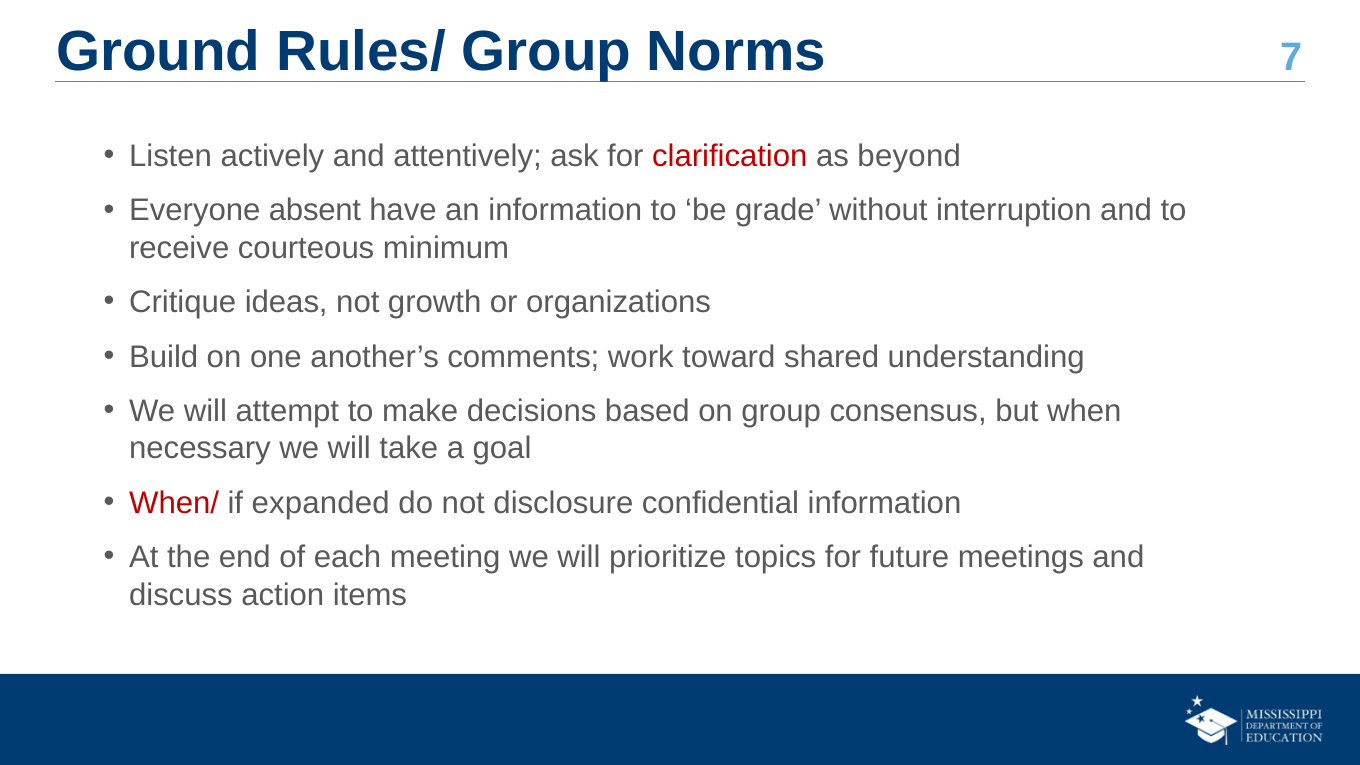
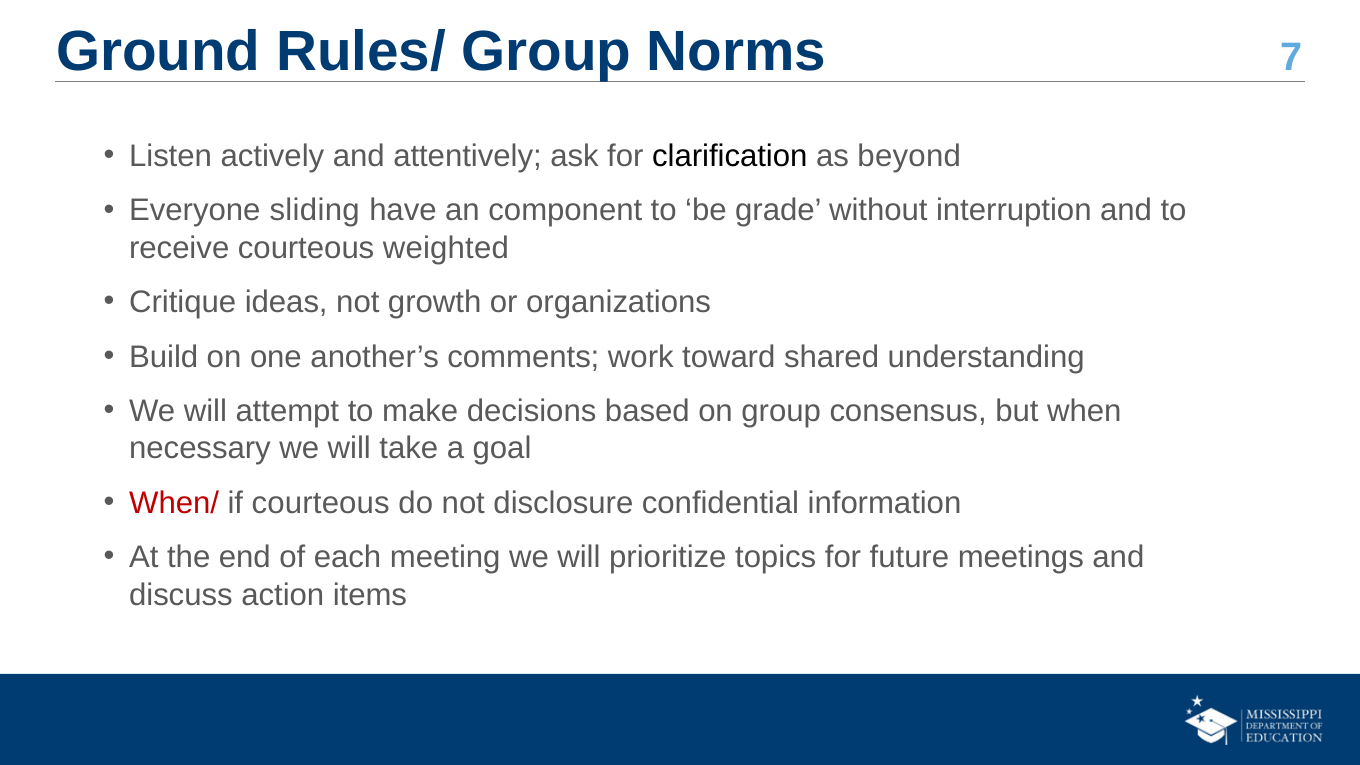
clarification colour: red -> black (730, 156)
absent: absent -> sliding (315, 211)
an information: information -> component (565, 211)
minimum: minimum -> weighted (446, 248)
if expanded: expanded -> courteous (321, 503)
